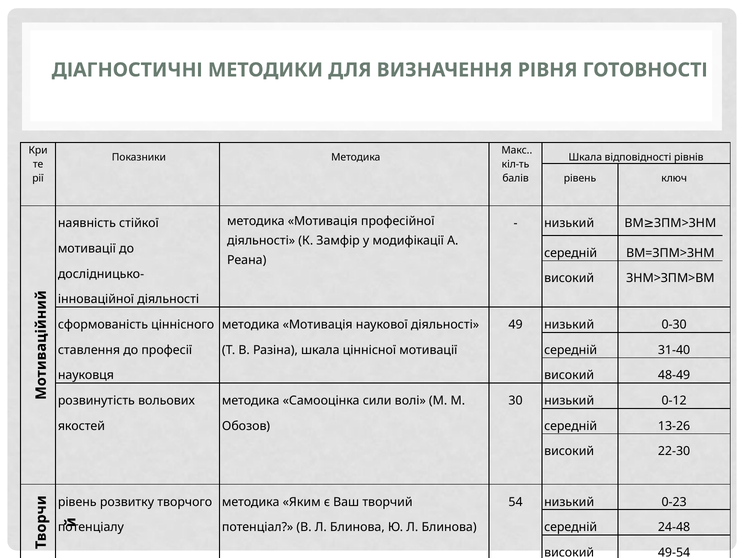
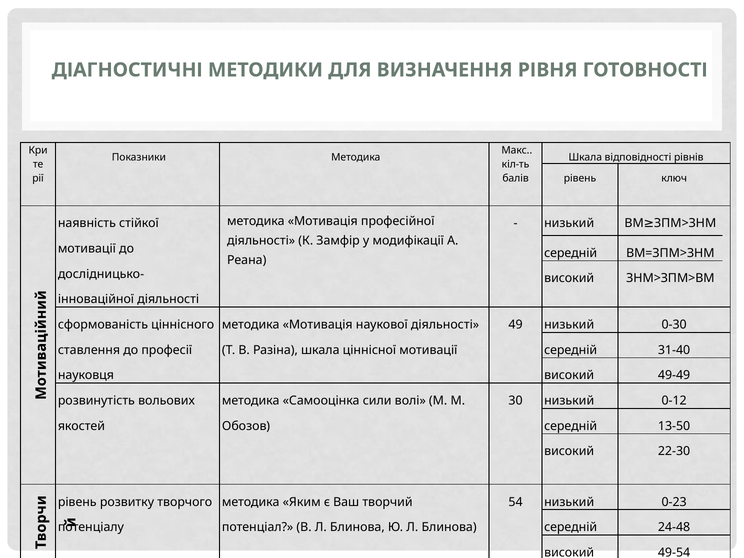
48-49: 48-49 -> 49-49 (674, 375)
13-26: 13-26 -> 13-50 (674, 426)
